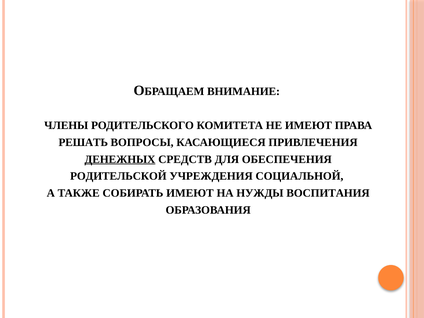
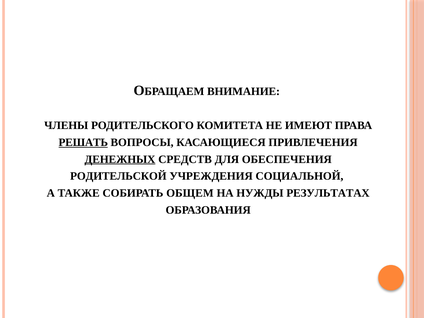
РЕШАТЬ underline: none -> present (83, 142)
СОБИРАТЬ ИМЕЮТ: ИМЕЮТ -> ОБЩЕМ (190, 193)
ВОСПИТАНИЯ: ВОСПИТАНИЯ -> РЕЗУЛЬТАТАХ (328, 193)
